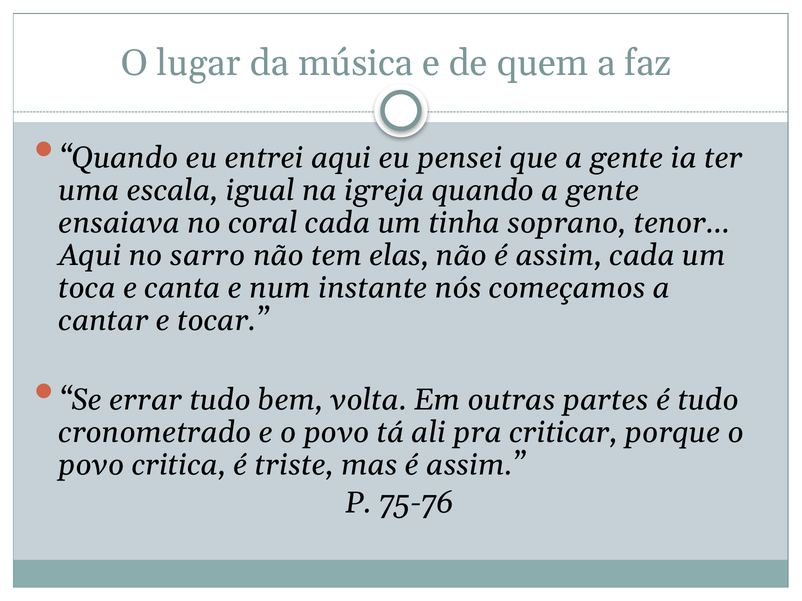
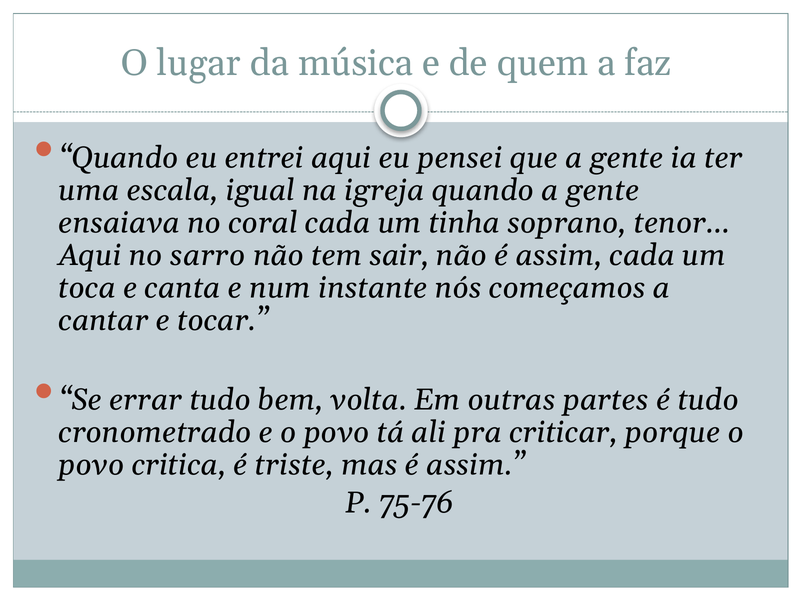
elas: elas -> sair (399, 256)
